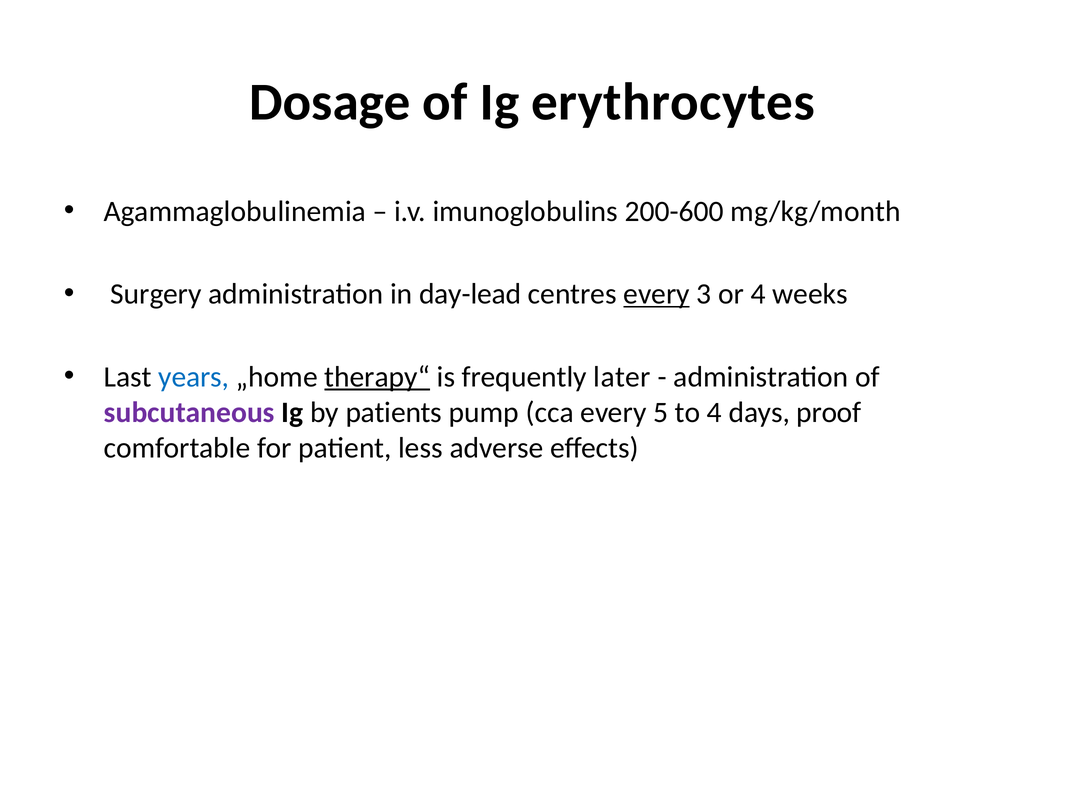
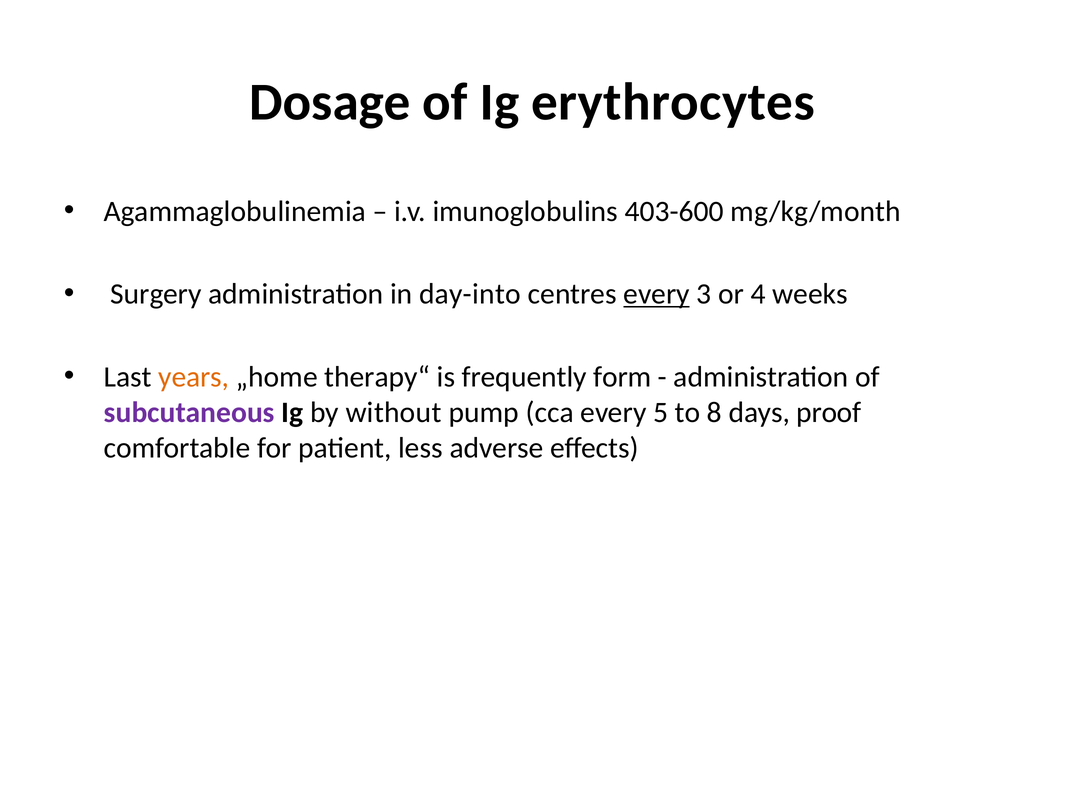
200-600: 200-600 -> 403-600 (674, 212)
day-lead: day-lead -> day-into (470, 294)
years colour: blue -> orange (194, 377)
therapy“ underline: present -> none (377, 377)
later: later -> form (622, 377)
patients: patients -> without (394, 413)
to 4: 4 -> 8 (714, 413)
